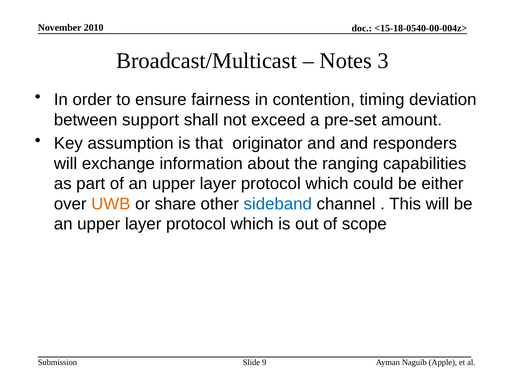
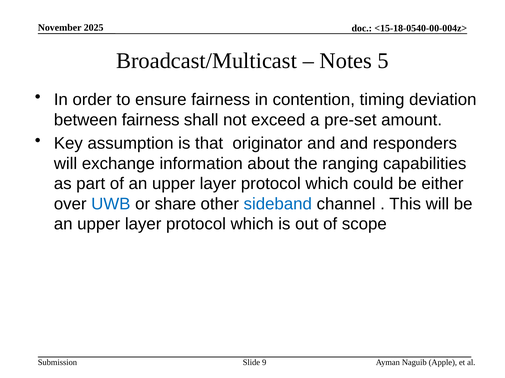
2010: 2010 -> 2025 (94, 28)
3: 3 -> 5 (383, 61)
between support: support -> fairness (151, 120)
UWB colour: orange -> blue (111, 204)
